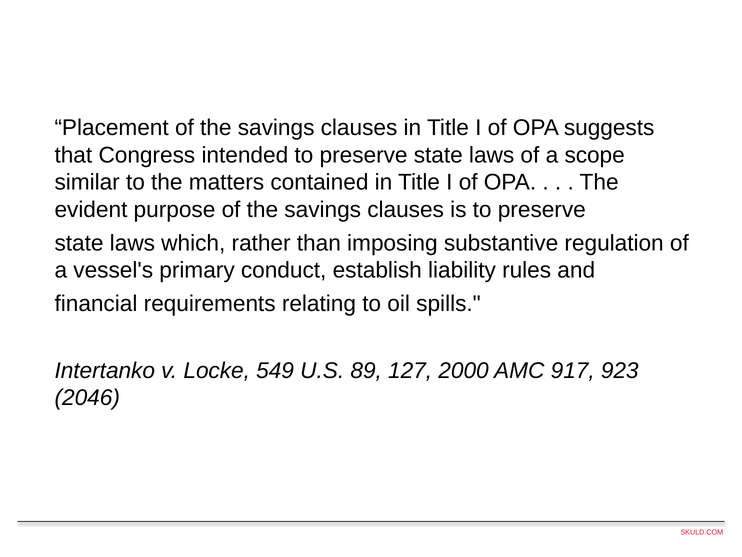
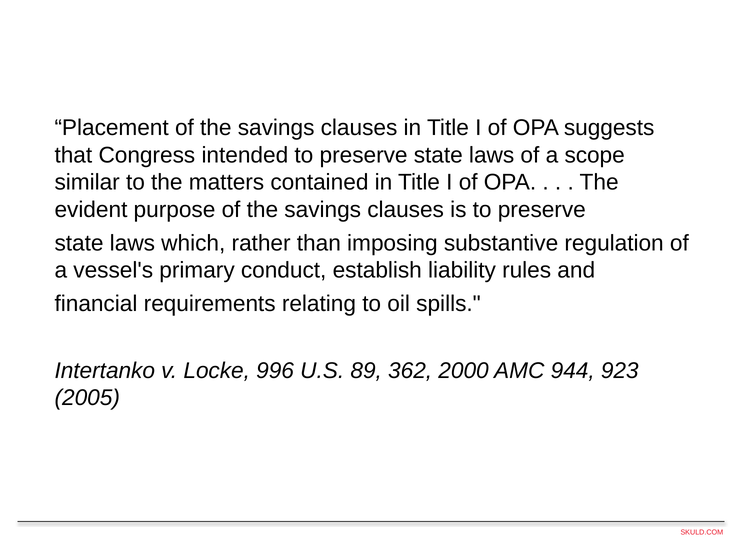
549: 549 -> 996 (275, 370)
127: 127 -> 362 (410, 370)
917: 917 -> 944 (573, 370)
2046: 2046 -> 2005 (87, 397)
